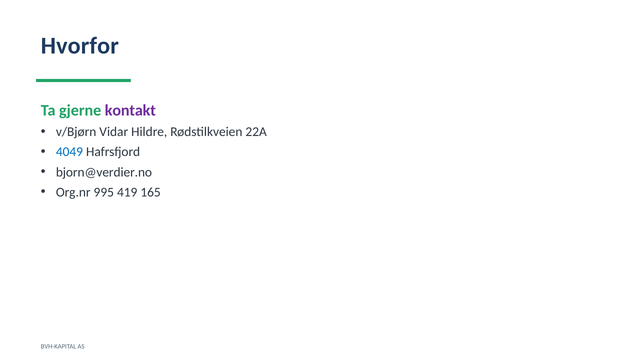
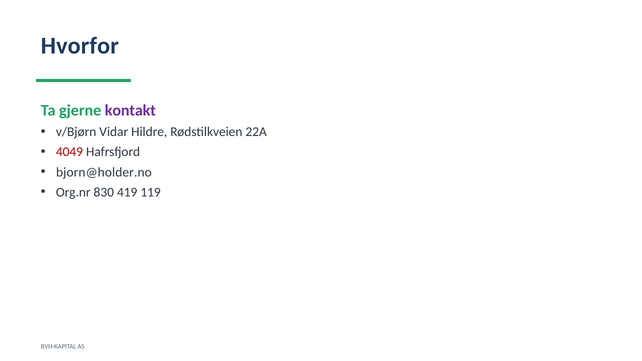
4049 colour: blue -> red (69, 152)
bjorn@verdier.no: bjorn@verdier.no -> bjorn@holder.no (104, 172)
995: 995 -> 830 (104, 192)
165: 165 -> 119 (151, 192)
